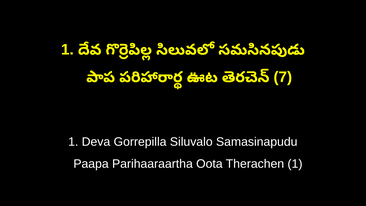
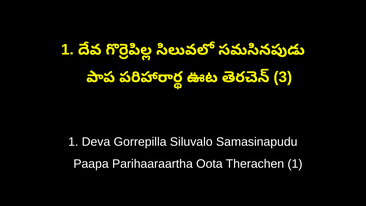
7: 7 -> 3 (283, 77)
